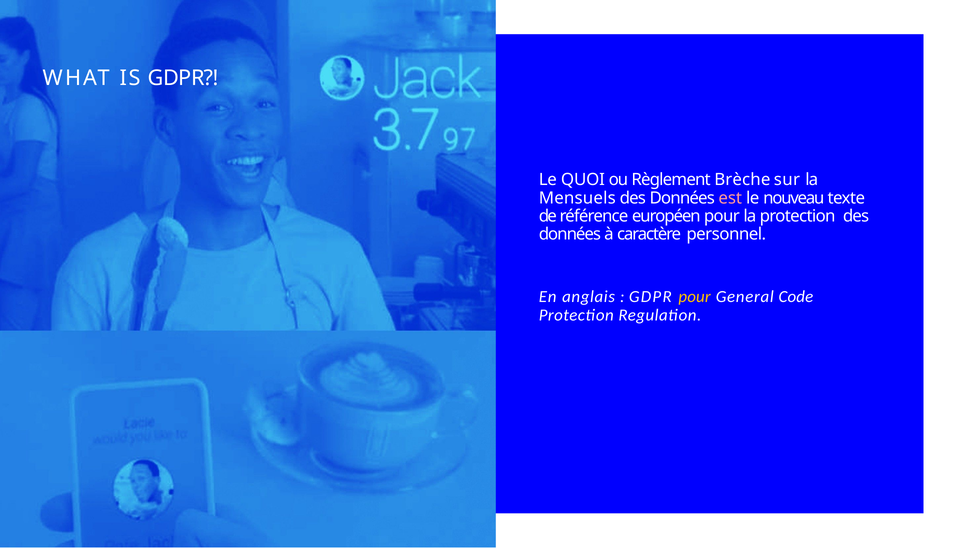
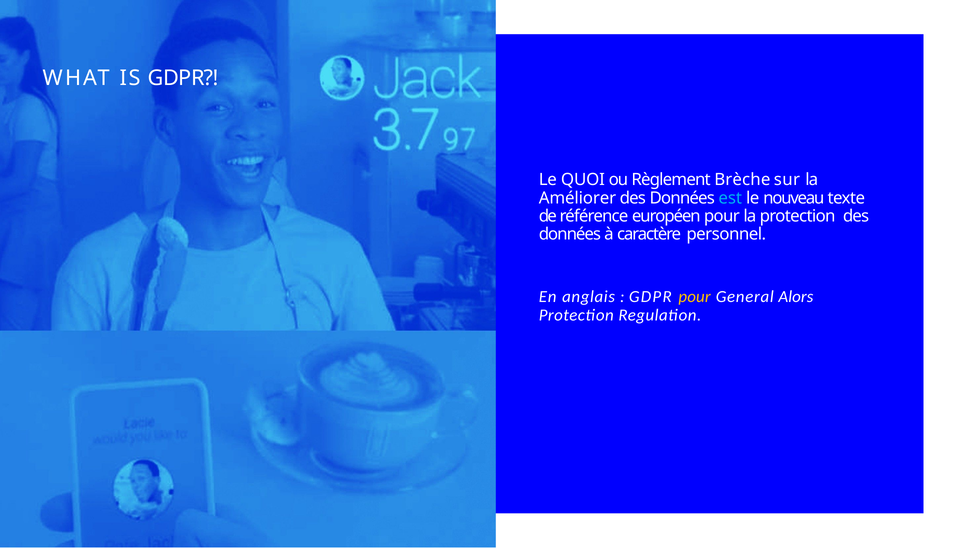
Mensuels: Mensuels -> Améliorer (577, 198)
est colour: pink -> light blue (730, 198)
Code: Code -> Alors (796, 297)
